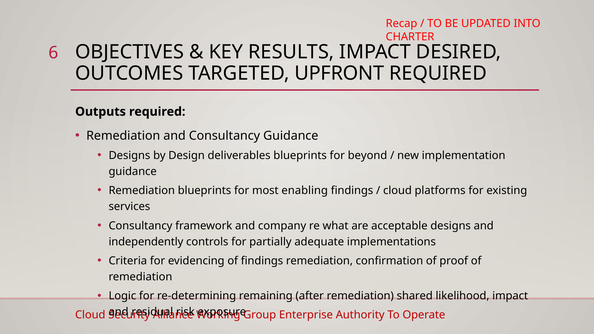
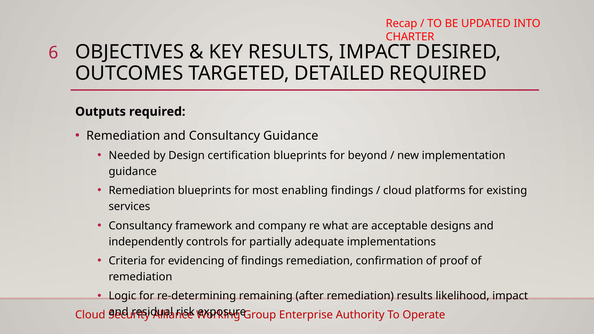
UPFRONT: UPFRONT -> DETAILED (339, 73)
Designs: Designs -> Needed (129, 155)
deliverables: deliverables -> certification (239, 155)
remediation shared: shared -> results (415, 296)
